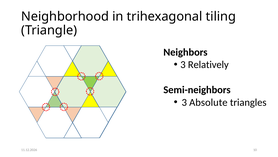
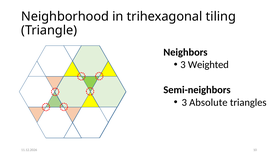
Relatively: Relatively -> Weighted (208, 64)
